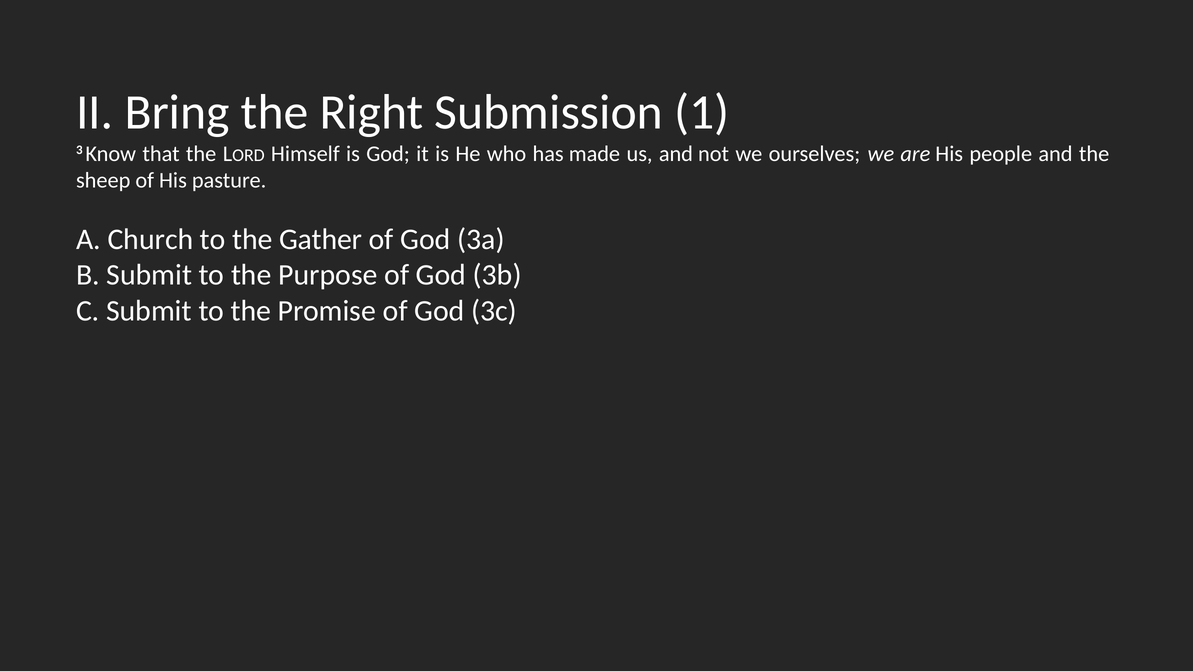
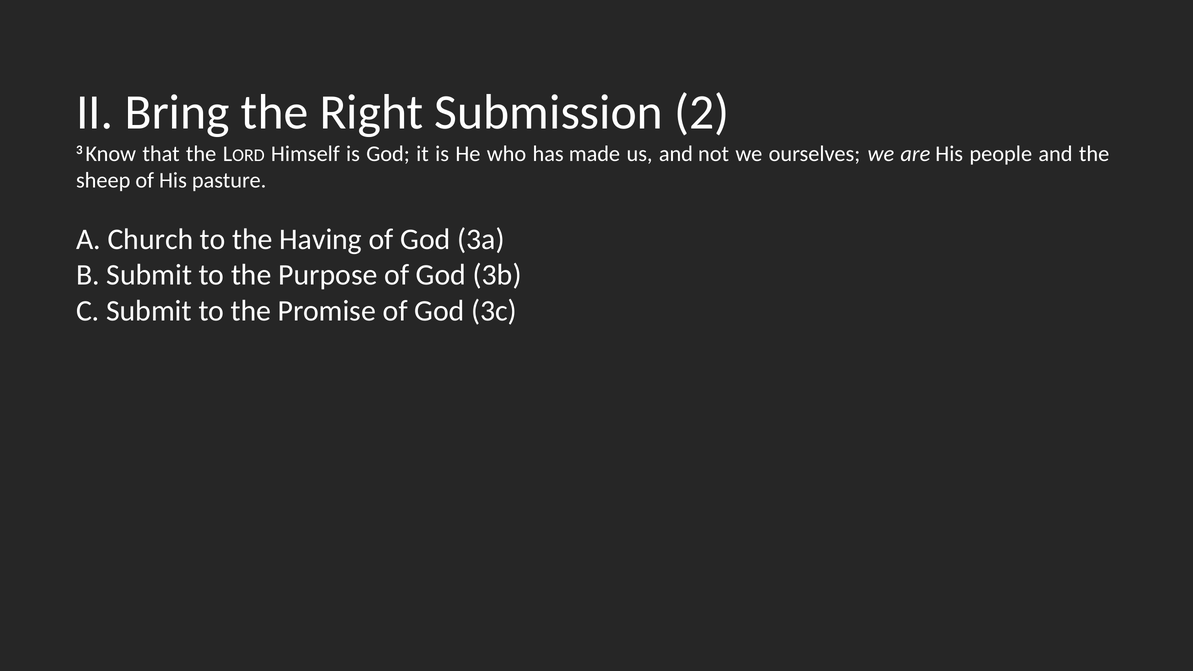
1: 1 -> 2 (702, 112)
Gather: Gather -> Having (321, 239)
